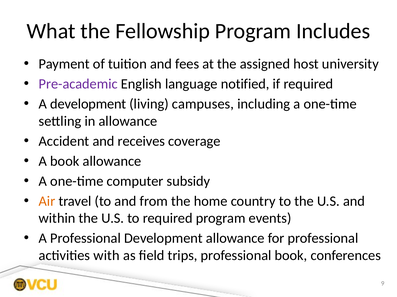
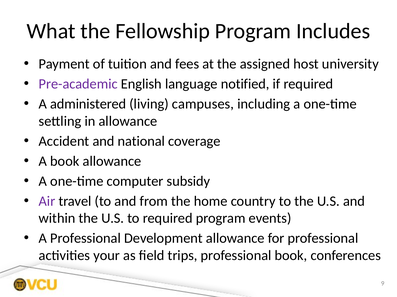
A development: development -> administered (88, 104)
receives: receives -> national (141, 141)
Air colour: orange -> purple (47, 202)
with: with -> your (107, 256)
